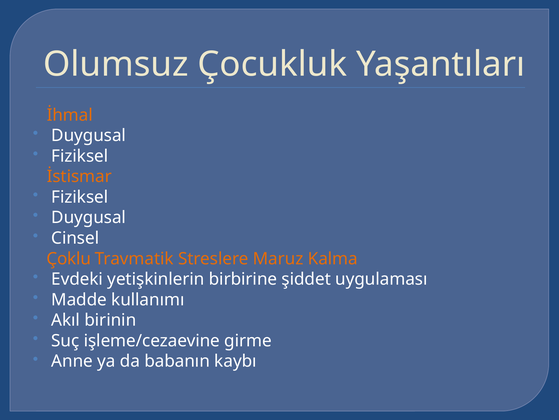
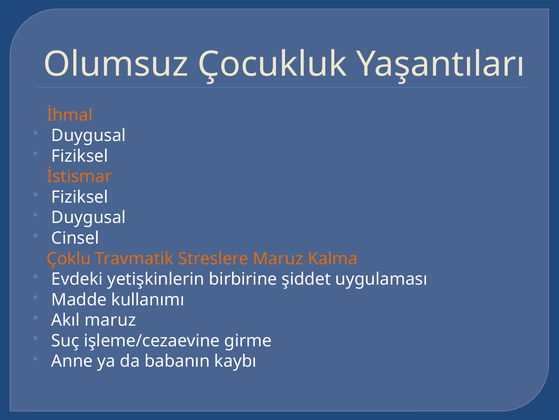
Akıl birinin: birinin -> maruz (110, 320)
